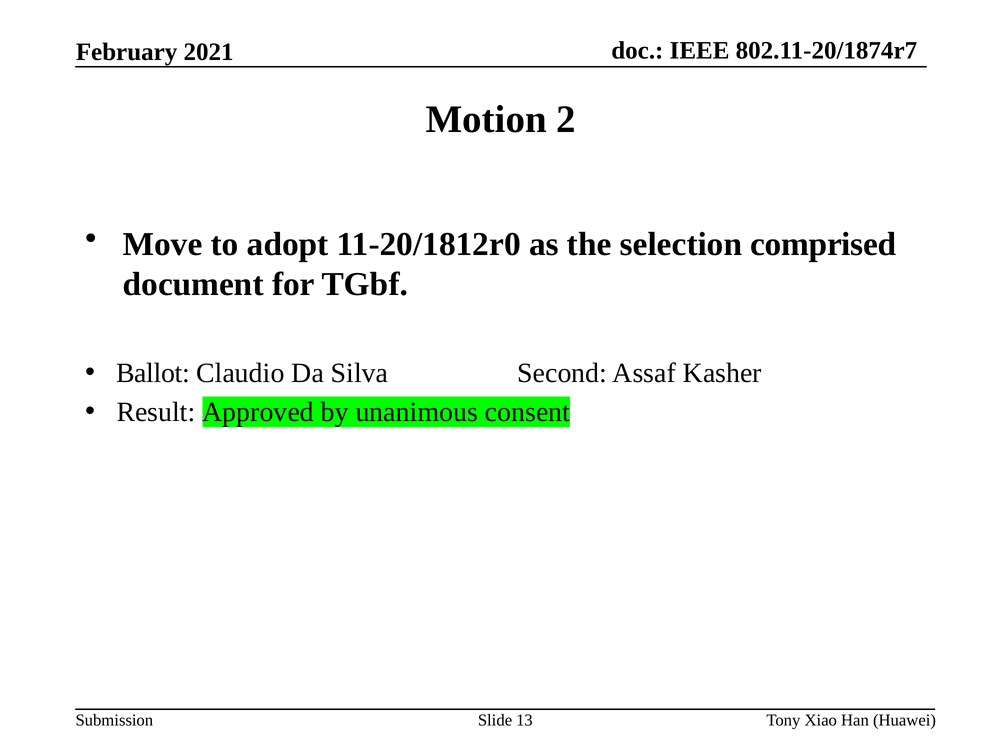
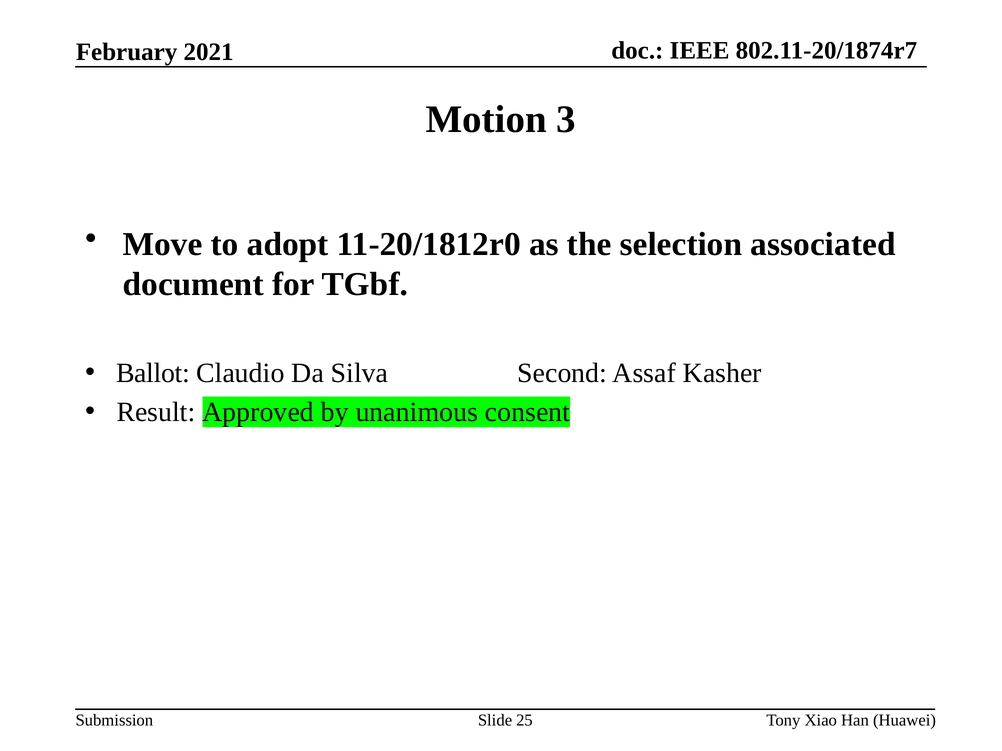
2: 2 -> 3 (566, 120)
comprised: comprised -> associated (823, 244)
13: 13 -> 25 (524, 721)
